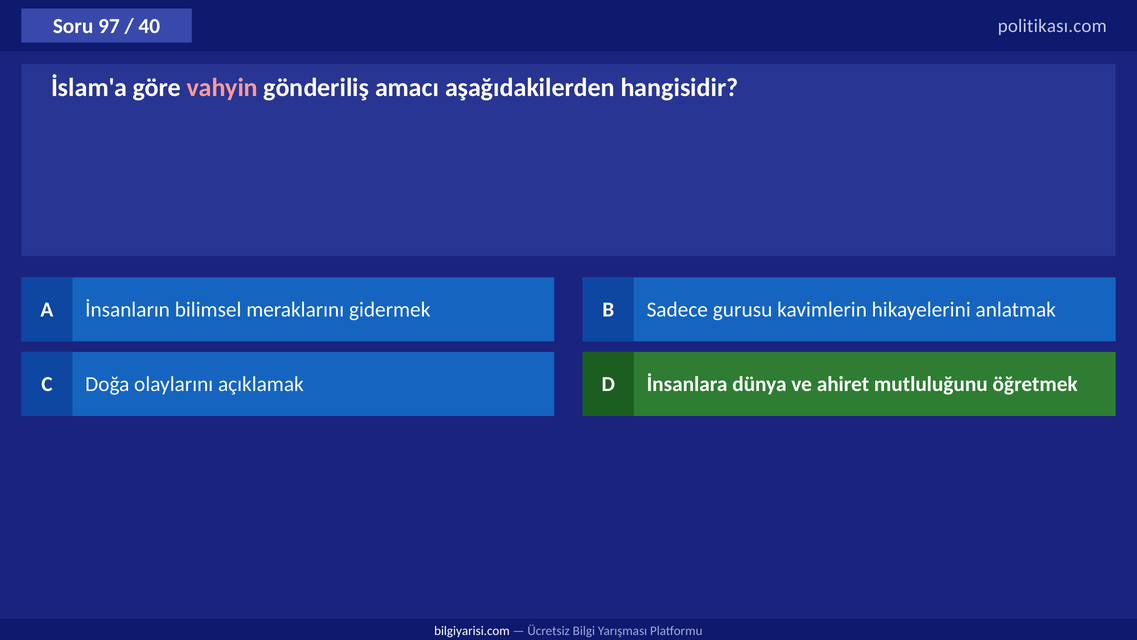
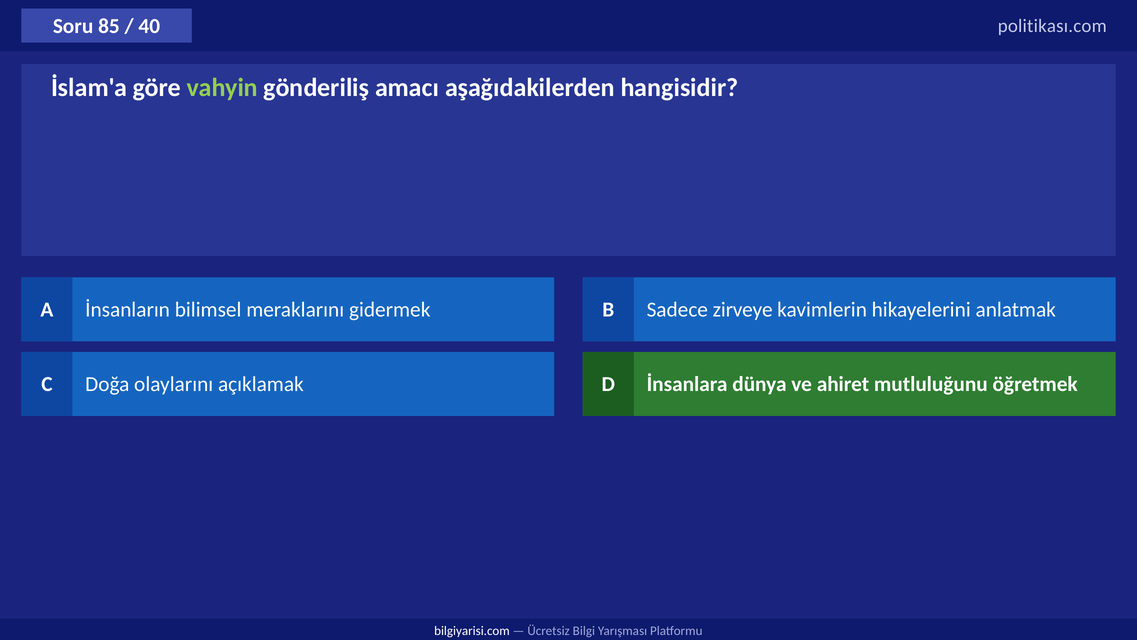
97: 97 -> 85 (109, 26)
vahyin colour: pink -> light green (222, 88)
gurusu: gurusu -> zirveye (743, 309)
